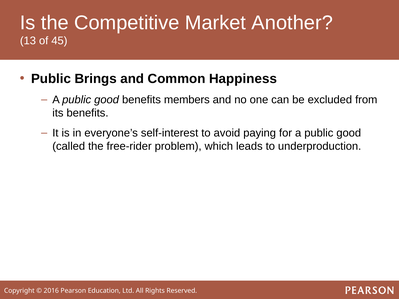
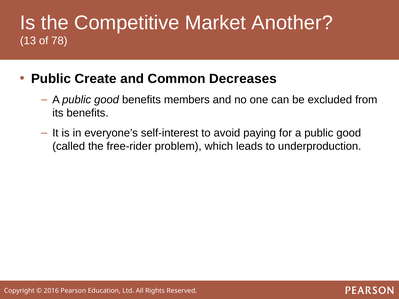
45: 45 -> 78 (59, 41)
Brings: Brings -> Create (96, 79)
Happiness: Happiness -> Decreases (243, 79)
